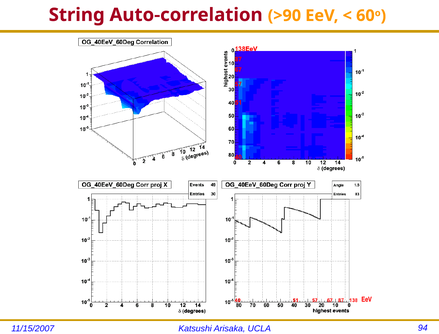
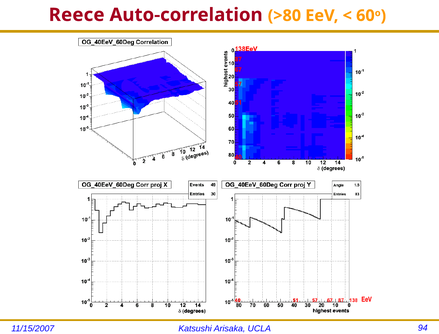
String: String -> Reece (77, 15)
>90: >90 -> >80 (284, 16)
